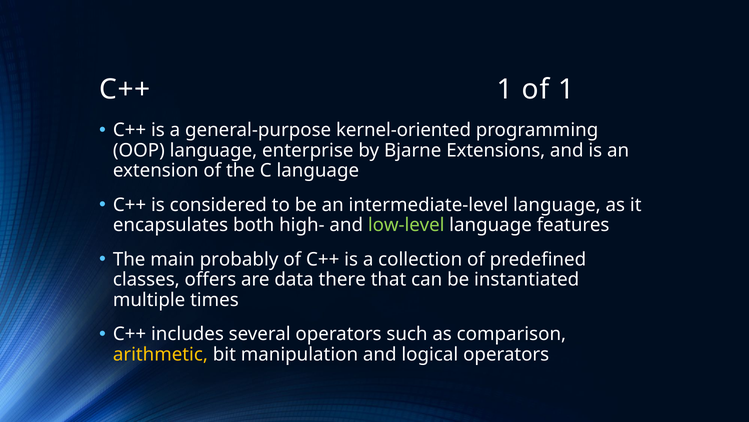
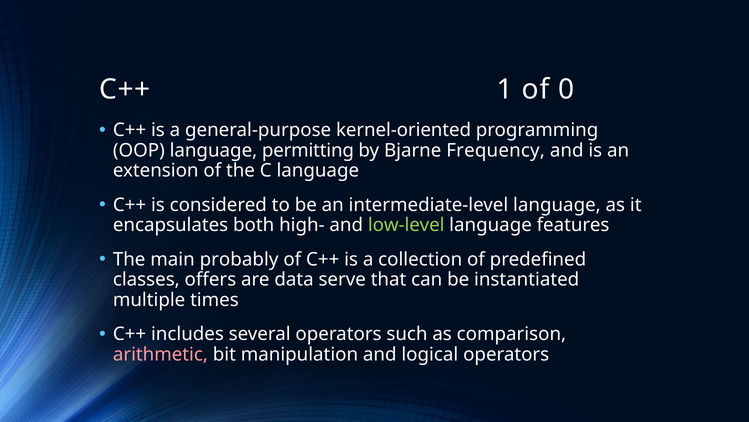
of 1: 1 -> 0 (566, 90)
enterprise: enterprise -> permitting (308, 150)
Extensions: Extensions -> Frequency (496, 150)
there: there -> serve (342, 279)
arithmetic colour: yellow -> pink (160, 354)
